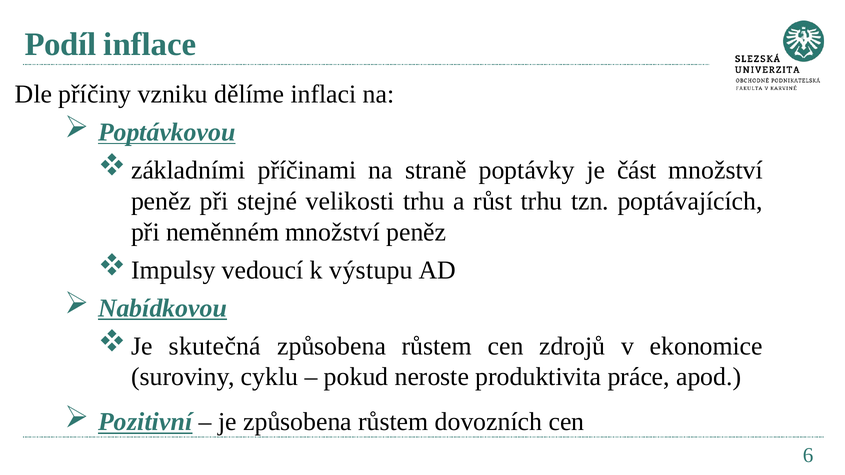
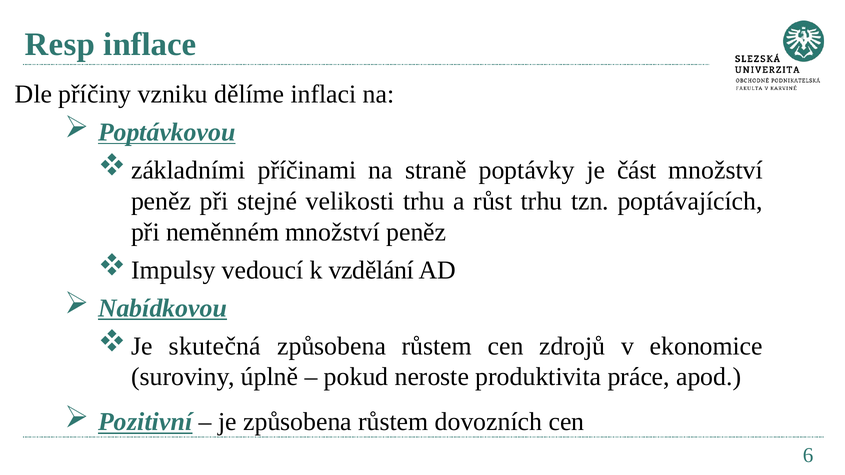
Podíl: Podíl -> Resp (60, 44)
výstupu: výstupu -> vzdělání (371, 270)
cyklu: cyklu -> úplně (270, 377)
